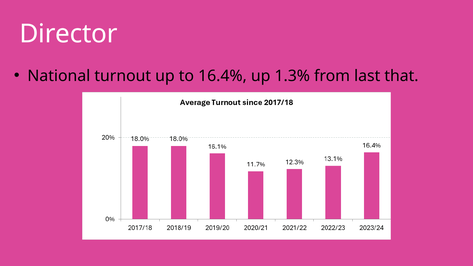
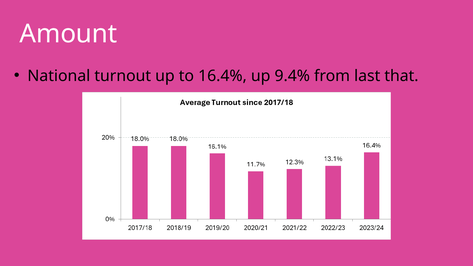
Director: Director -> Amount (68, 34)
1.3%: 1.3% -> 9.4% (292, 76)
